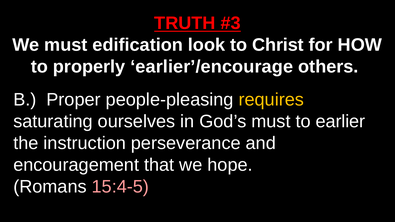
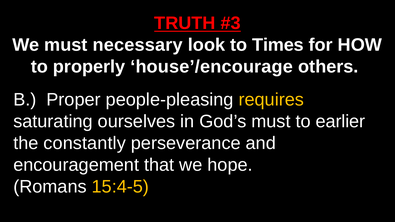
edification: edification -> necessary (138, 45)
Christ: Christ -> Times (278, 45)
earlier’/encourage: earlier’/encourage -> house’/encourage (212, 67)
instruction: instruction -> constantly (85, 143)
15:4-5 colour: pink -> yellow (120, 187)
